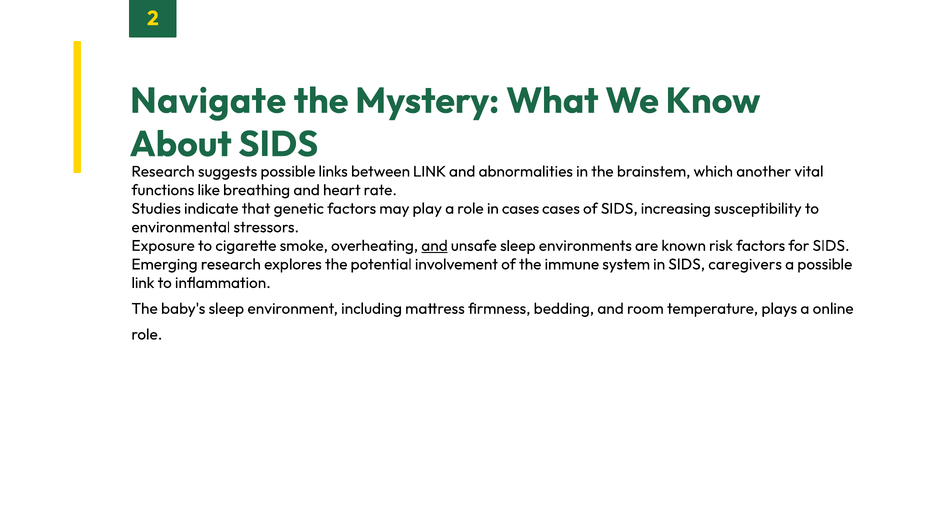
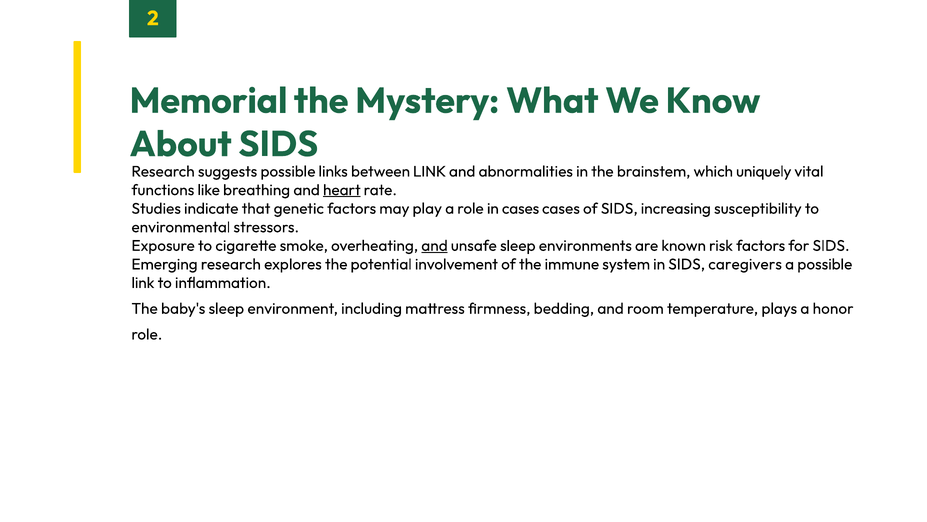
Navigate: Navigate -> Memorial (208, 101)
another: another -> uniquely (764, 171)
heart underline: none -> present (342, 190)
online: online -> honor (833, 308)
